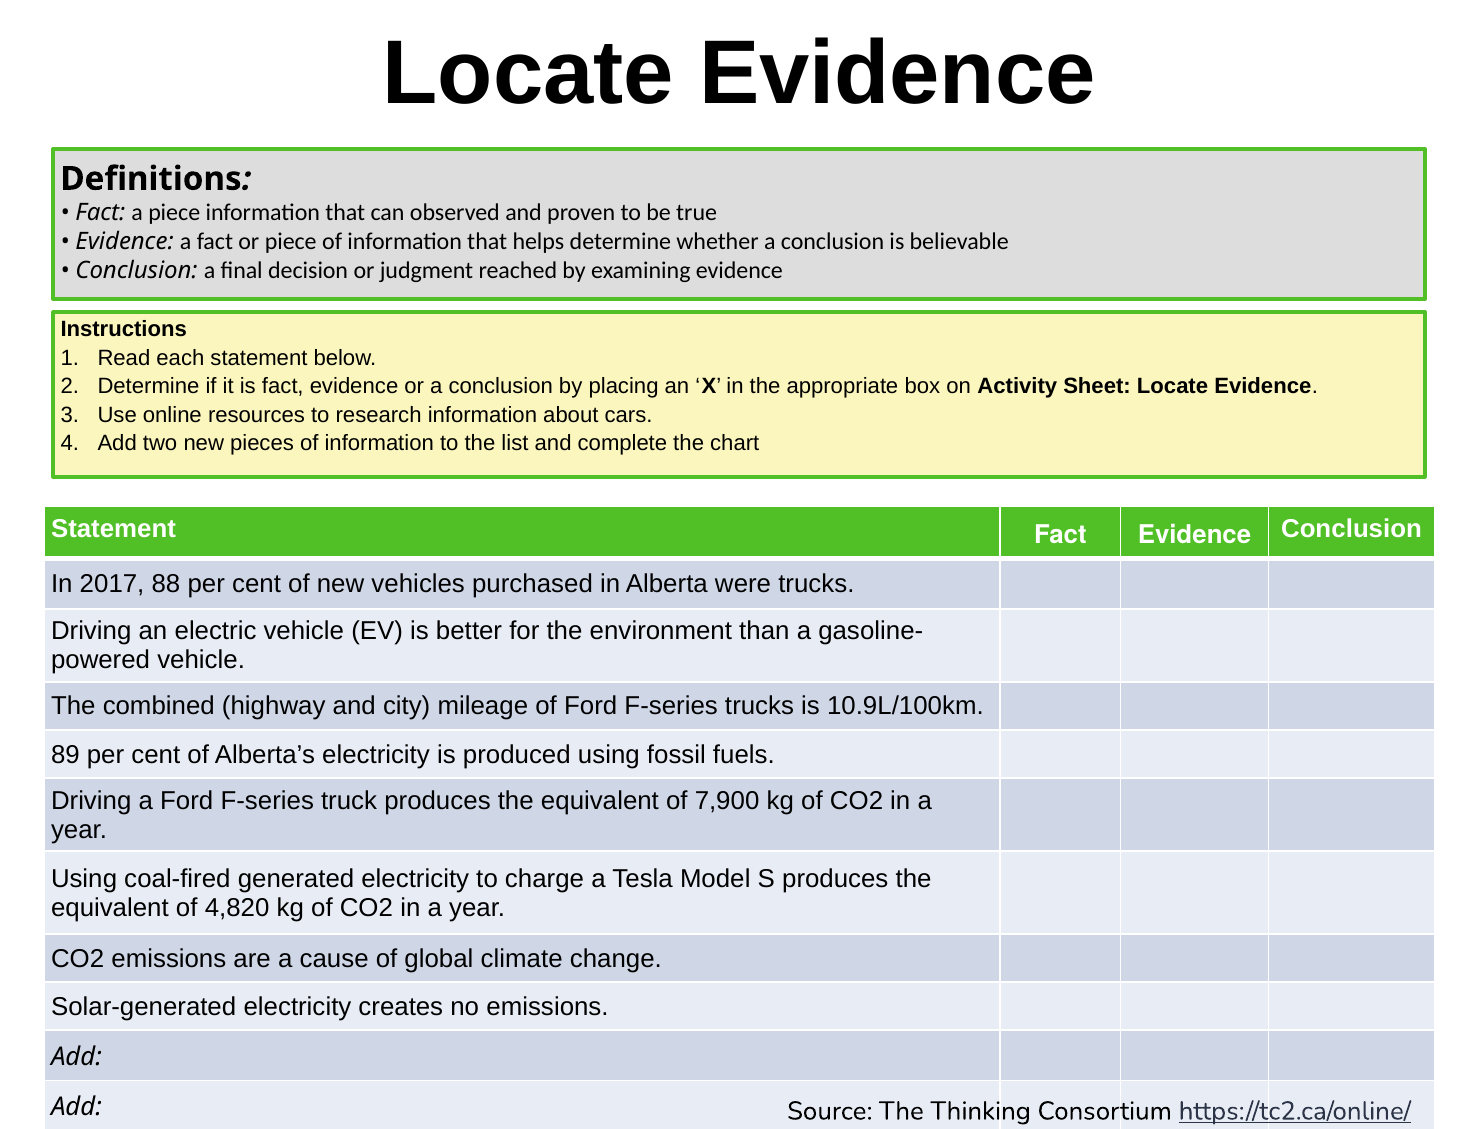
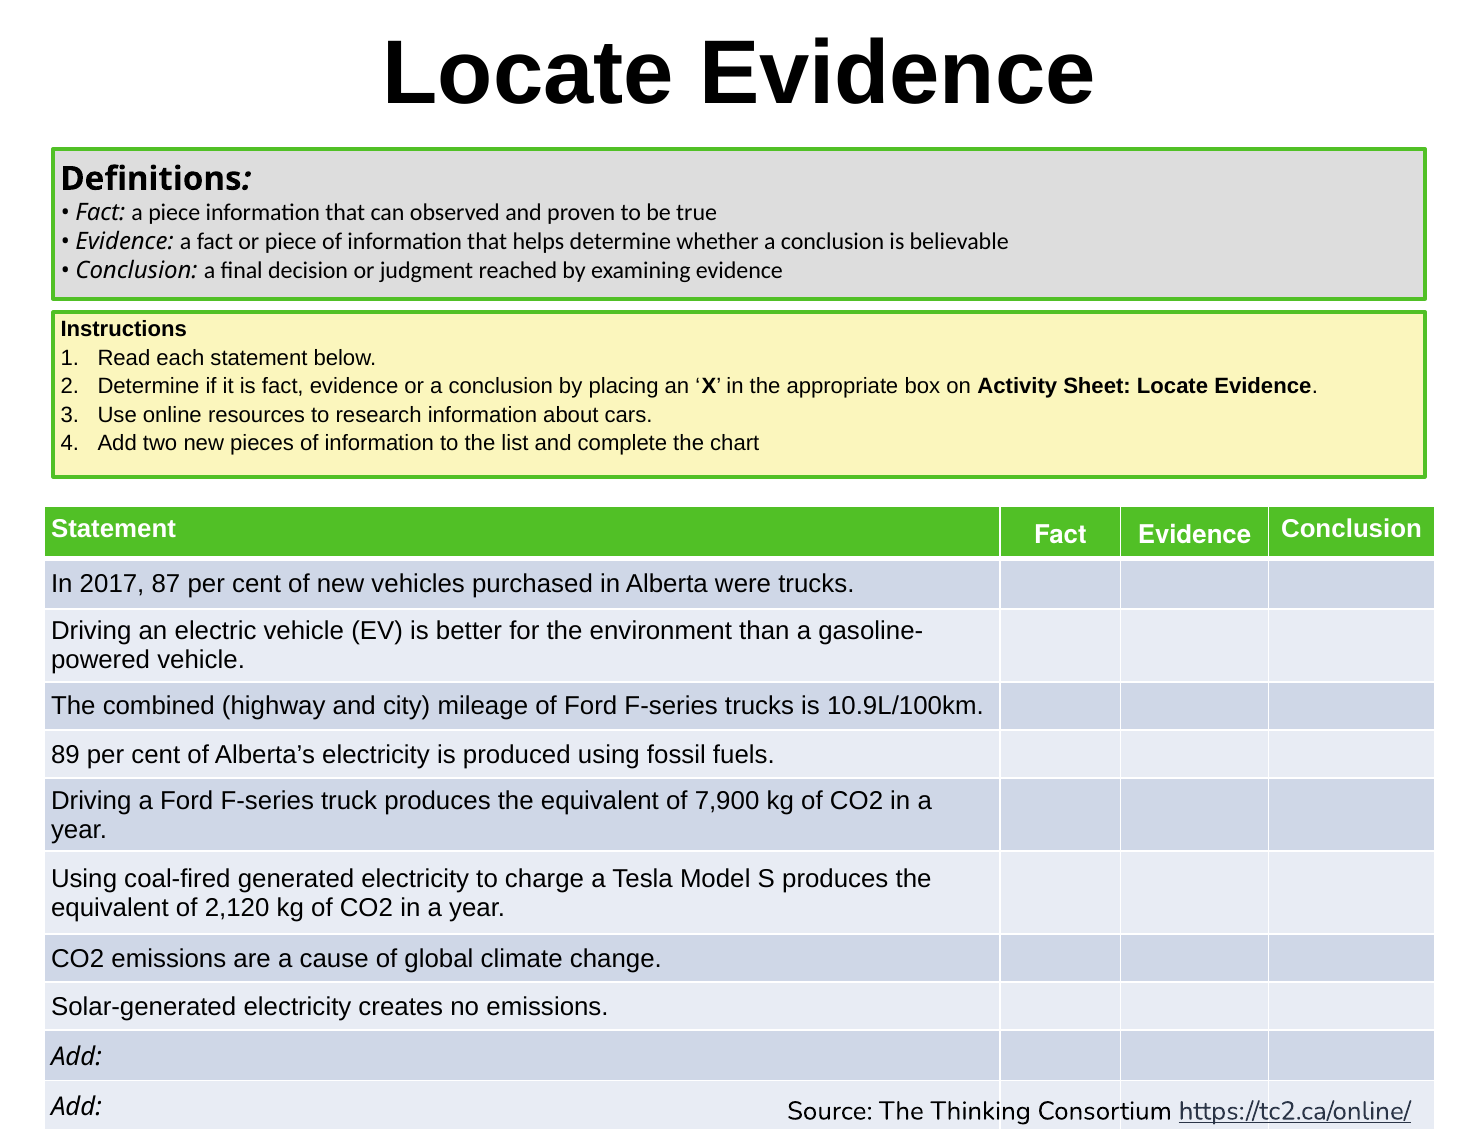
88: 88 -> 87 (166, 584)
4,820: 4,820 -> 2,120 (237, 908)
